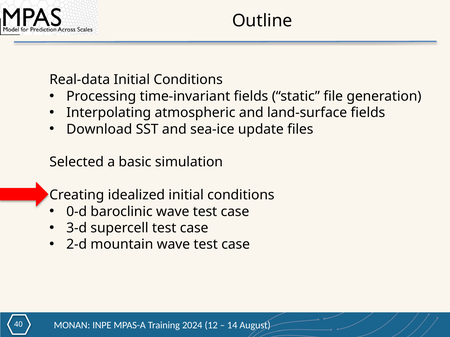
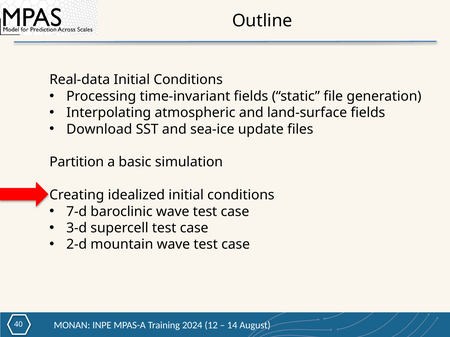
Selected: Selected -> Partition (77, 162)
0-d: 0-d -> 7-d (77, 212)
